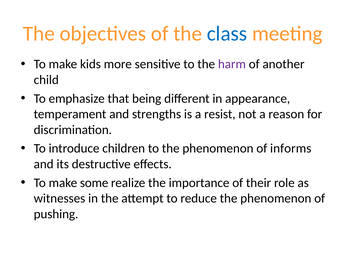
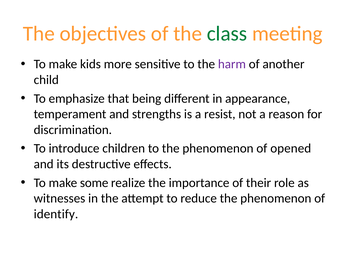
class colour: blue -> green (227, 33)
informs: informs -> opened (291, 148)
pushing: pushing -> identify (56, 214)
